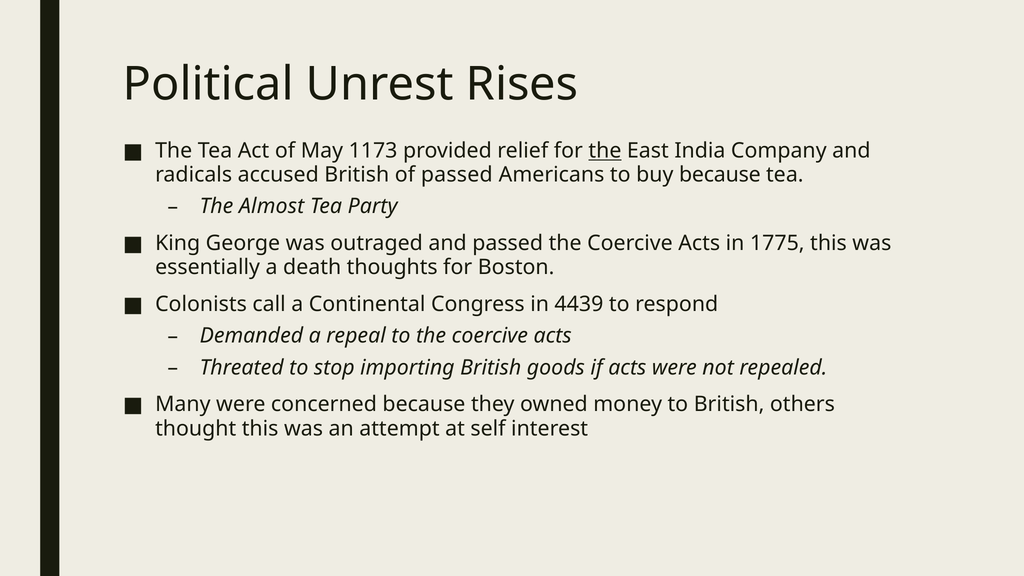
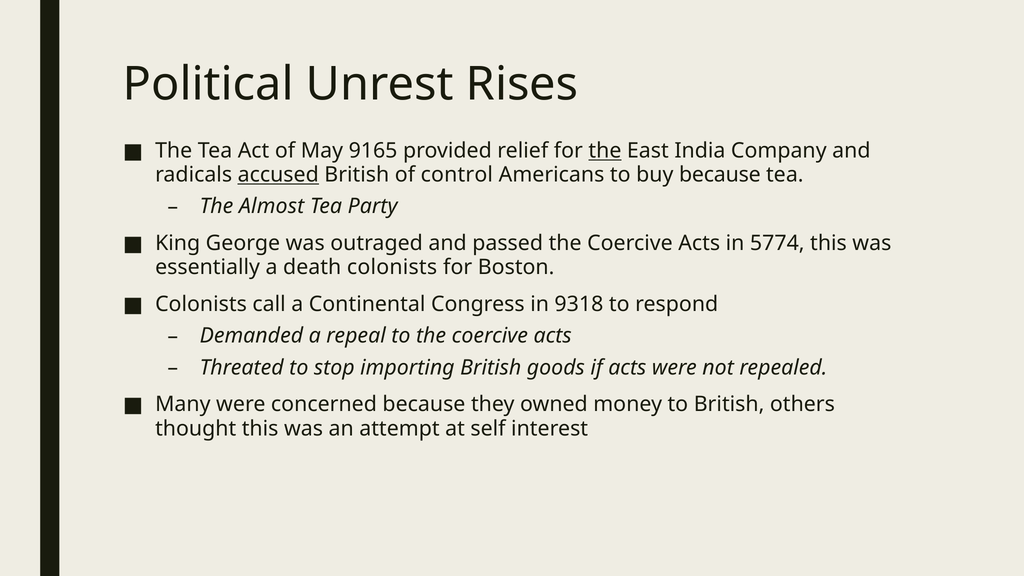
1173: 1173 -> 9165 (373, 151)
accused underline: none -> present (278, 175)
of passed: passed -> control (457, 175)
1775: 1775 -> 5774 (777, 243)
death thoughts: thoughts -> colonists (392, 267)
4439: 4439 -> 9318 (579, 304)
